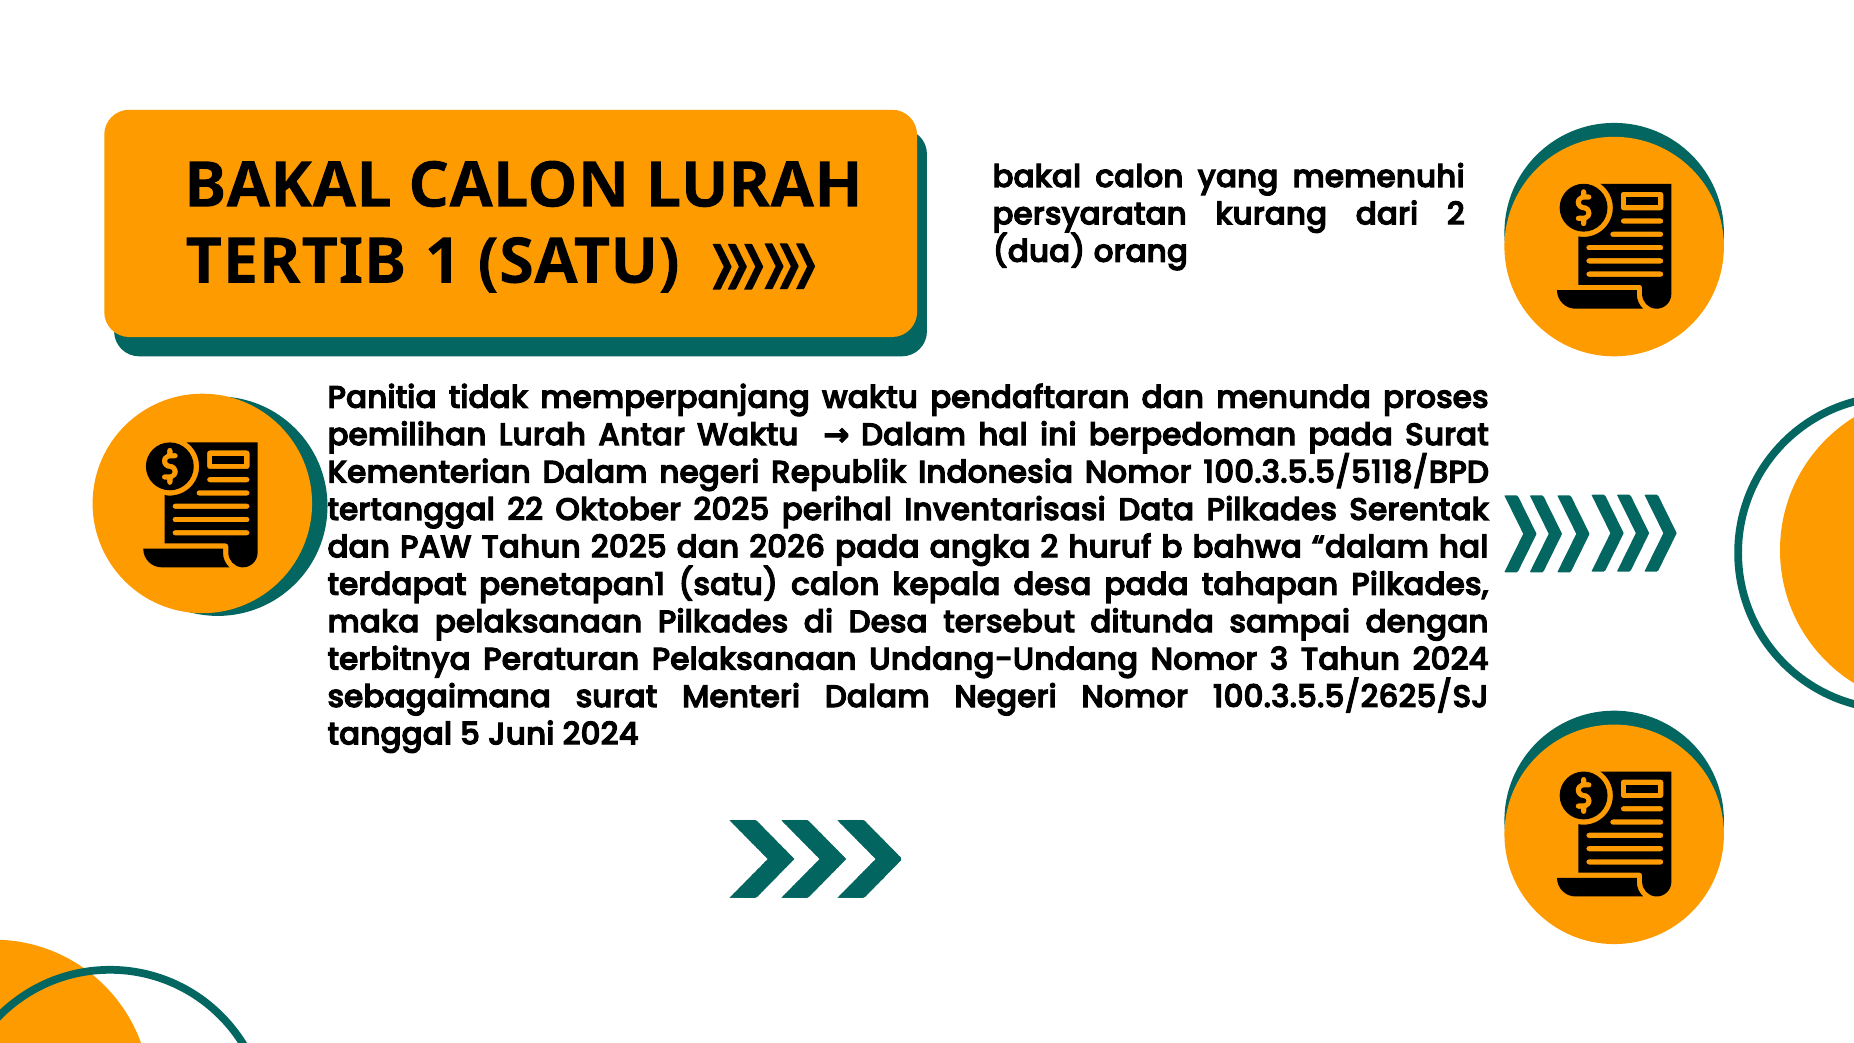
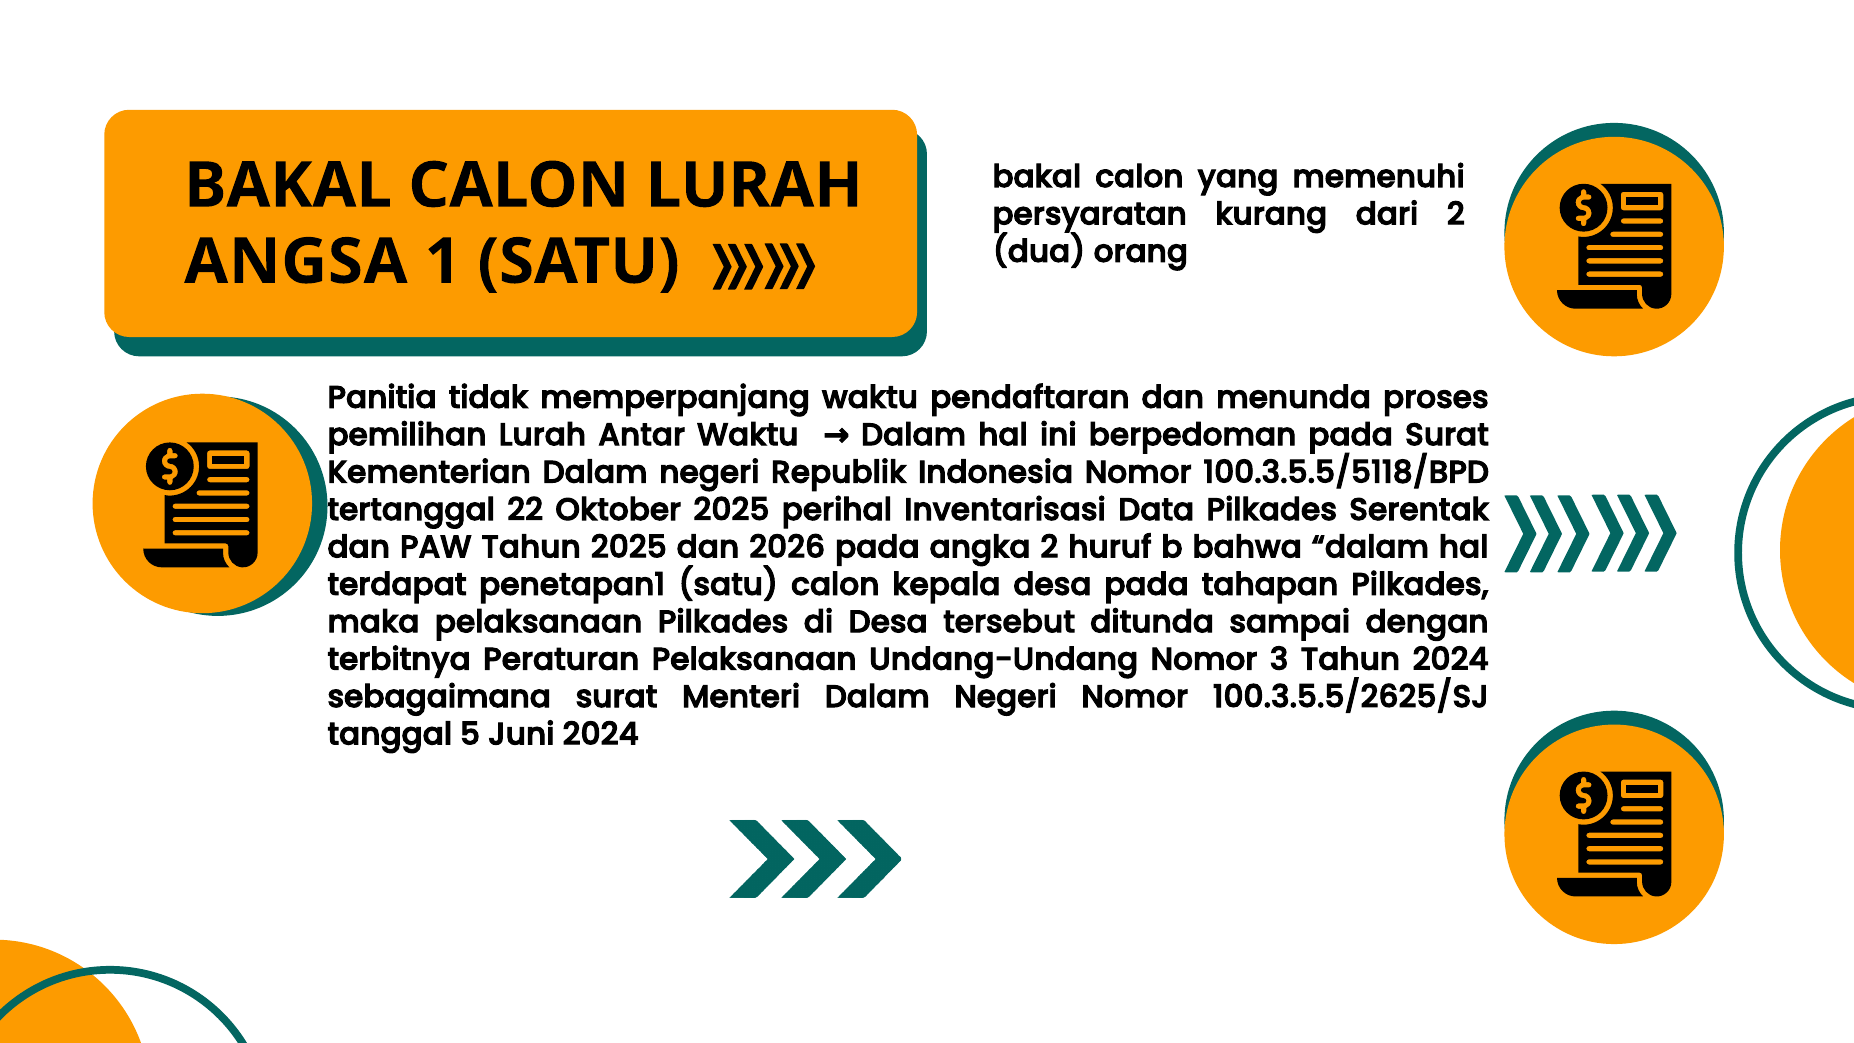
TERTIB: TERTIB -> ANGSA (296, 262)
